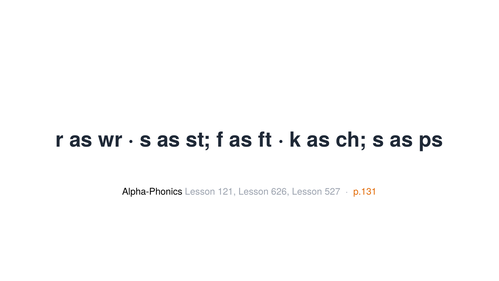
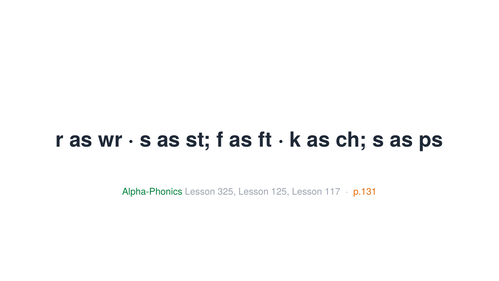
Alpha-Phonics colour: black -> green (152, 192)
121: 121 -> 325 (227, 192)
626: 626 -> 125 (280, 192)
527: 527 -> 117 (332, 192)
